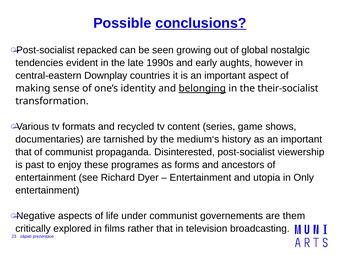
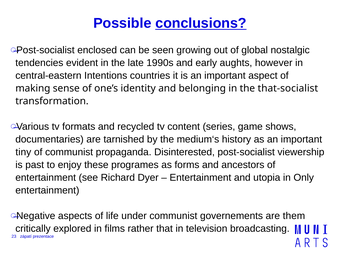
repacked: repacked -> enclosed (97, 50)
Downplay: Downplay -> Intentions (106, 76)
belonging underline: present -> none (202, 88)
their-socialist: their-socialist -> that-socialist (288, 88)
that: that -> tiny (23, 152)
